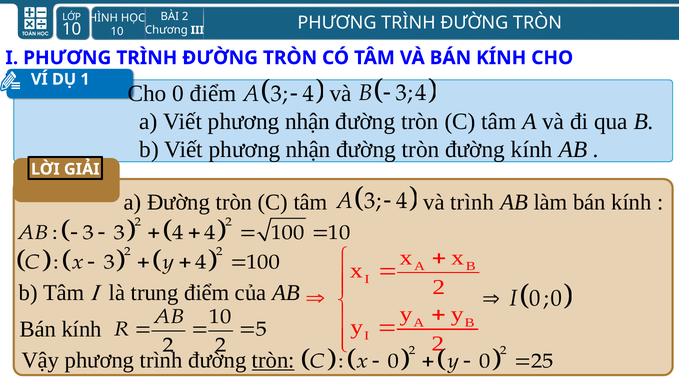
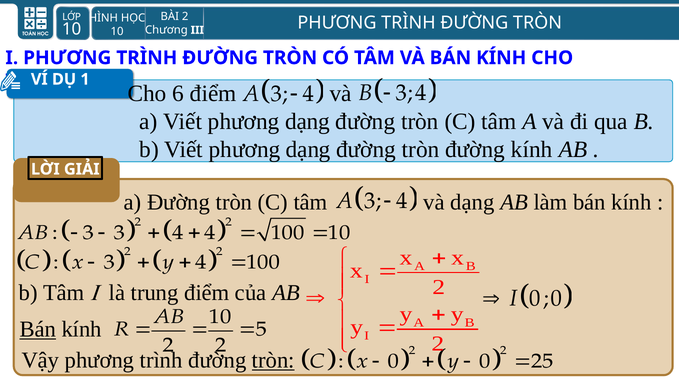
Cho 0: 0 -> 6 (178, 94)
a Viết phương nhận: nhận -> dạng (307, 122)
b Viết phương nhận: nhận -> dạng (308, 150)
và trình: trình -> dạng (472, 202)
Bán underline: none -> present (38, 329)
